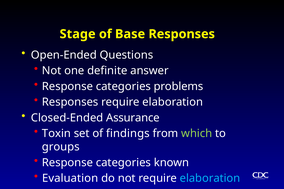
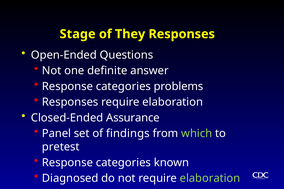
Base: Base -> They (130, 34)
Toxin: Toxin -> Panel (56, 134)
groups: groups -> pretest (61, 147)
Evaluation: Evaluation -> Diagnosed (70, 179)
elaboration colour: light blue -> light green (210, 179)
